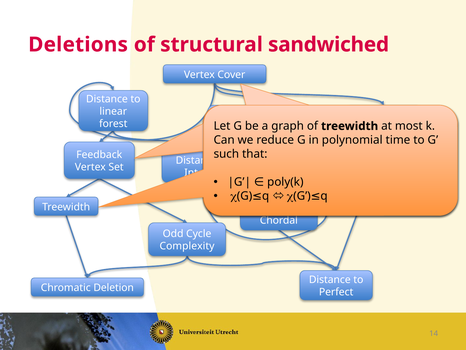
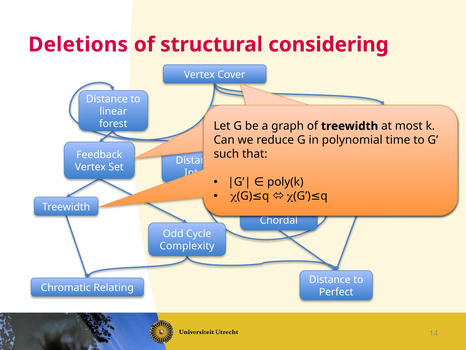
sandwiched: sandwiched -> considering (328, 45)
Deletion: Deletion -> Relating (114, 287)
